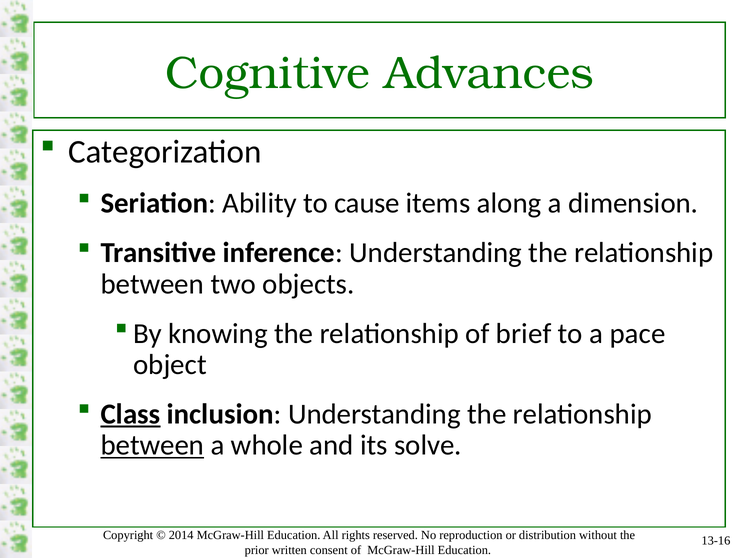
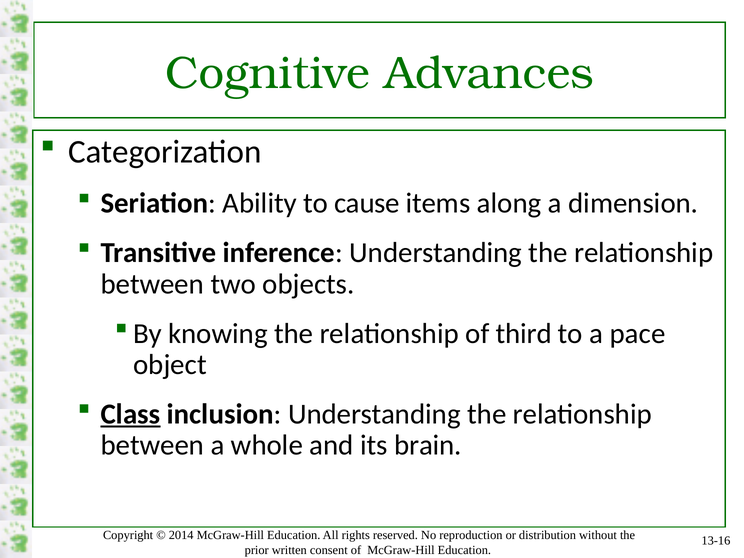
brief: brief -> third (524, 333)
between underline: present -> none (152, 445)
solve: solve -> brain (428, 445)
